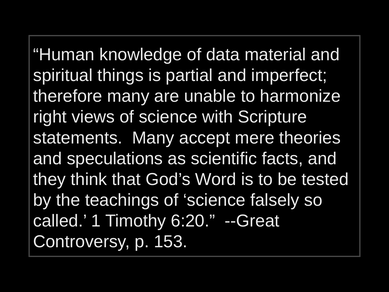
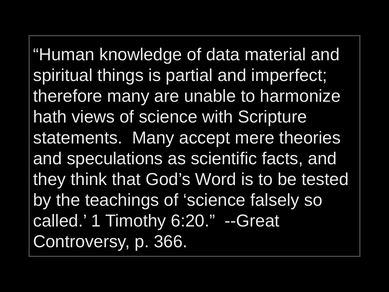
right: right -> hath (50, 117)
153: 153 -> 366 (171, 241)
